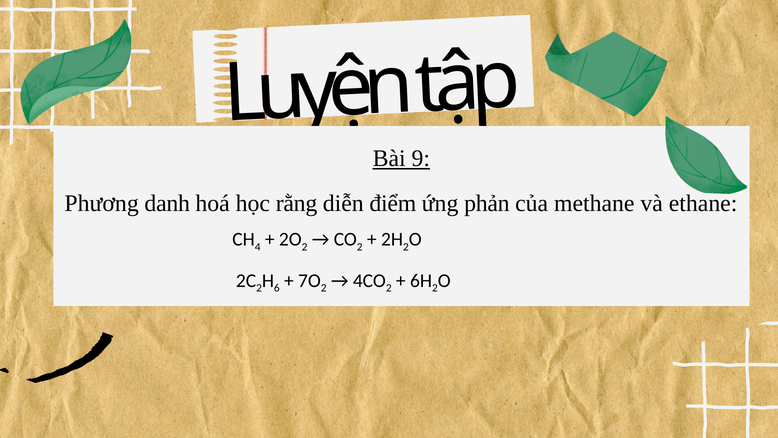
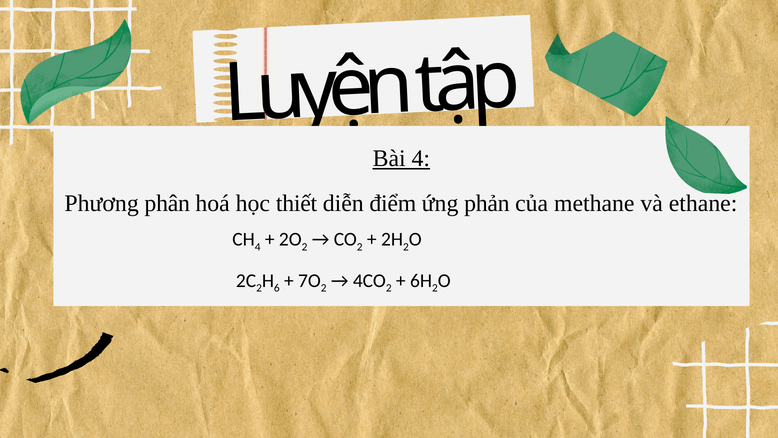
Bài 9: 9 -> 4 (421, 158)
danh: danh -> phân (167, 203)
rằng: rằng -> thiết (297, 203)
